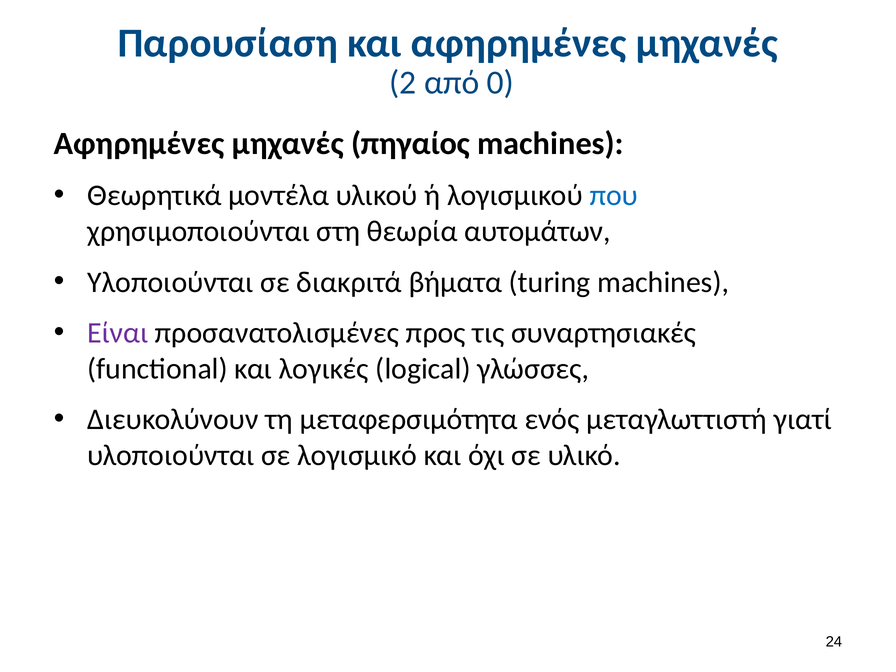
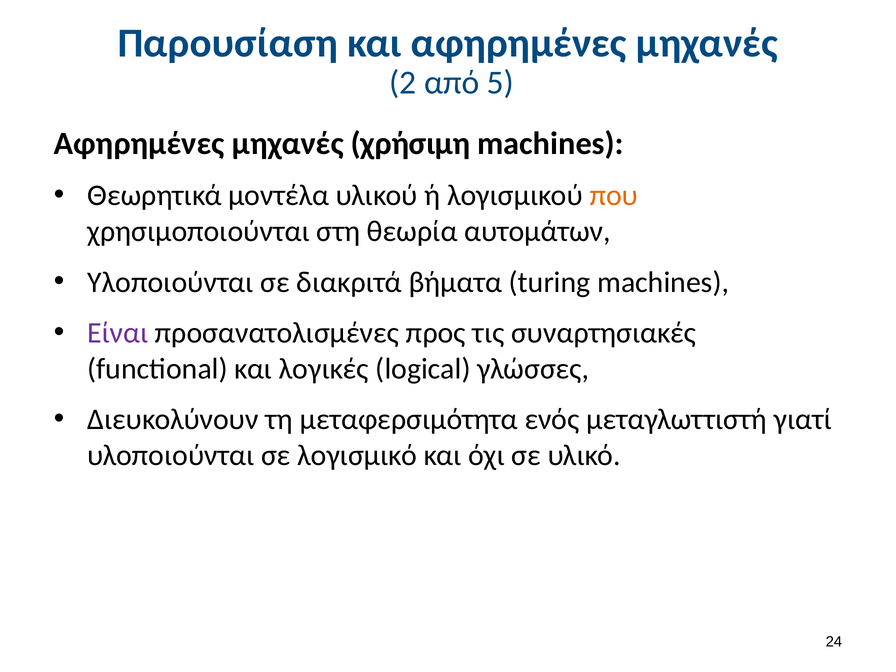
0: 0 -> 5 (501, 83)
πηγαίος: πηγαίος -> χρήσιμη (411, 143)
που colour: blue -> orange (614, 196)
